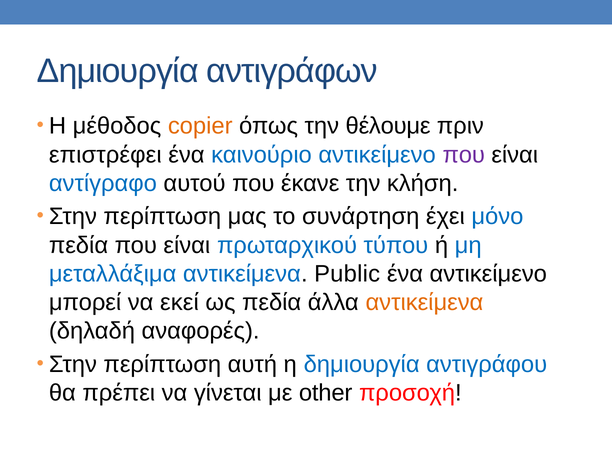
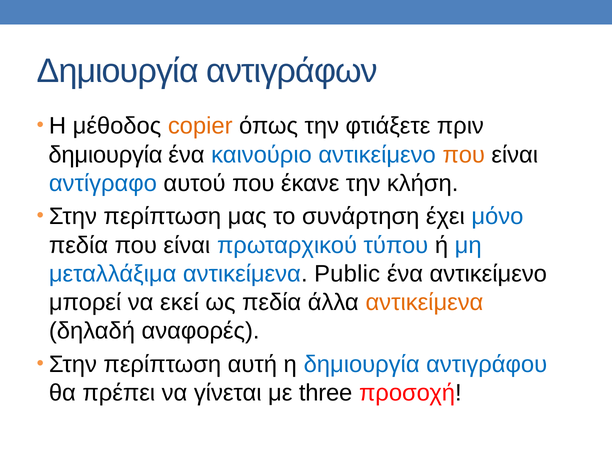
θέλουμε: θέλουμε -> φτιάξετε (388, 126)
επιστρέφει: επιστρέφει -> δημιουργία (105, 155)
που colour: purple -> orange (464, 155)
other: other -> three (326, 393)
